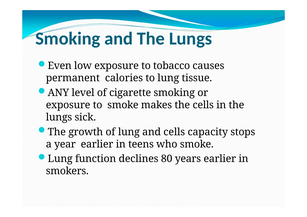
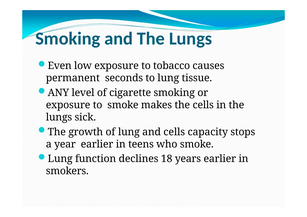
calories: calories -> seconds (124, 78)
80: 80 -> 18 (167, 159)
